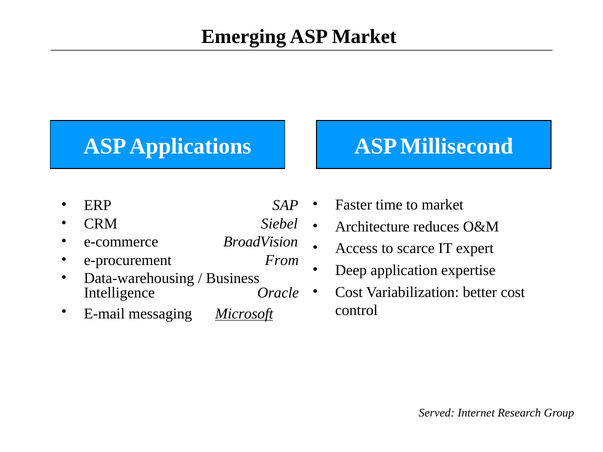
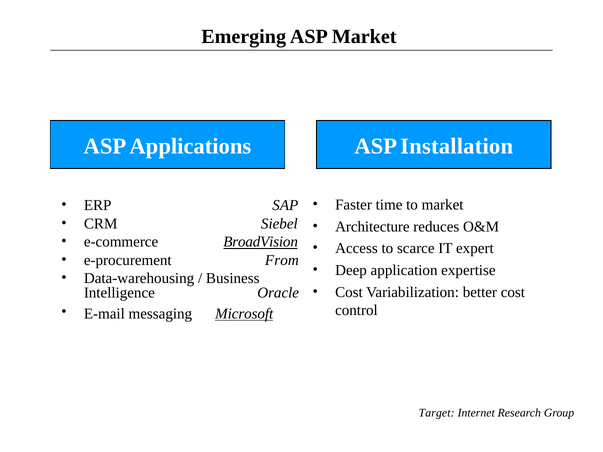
Millisecond: Millisecond -> Installation (457, 146)
BroadVision underline: none -> present (261, 242)
Served: Served -> Target (437, 413)
